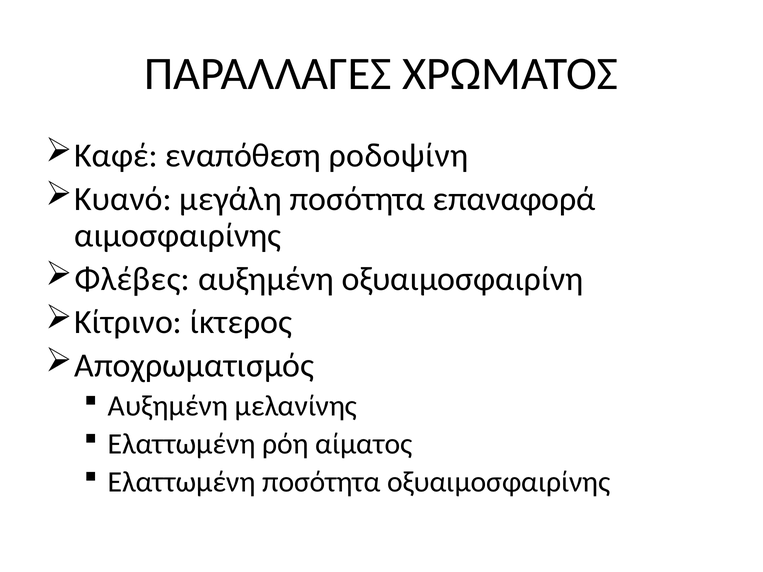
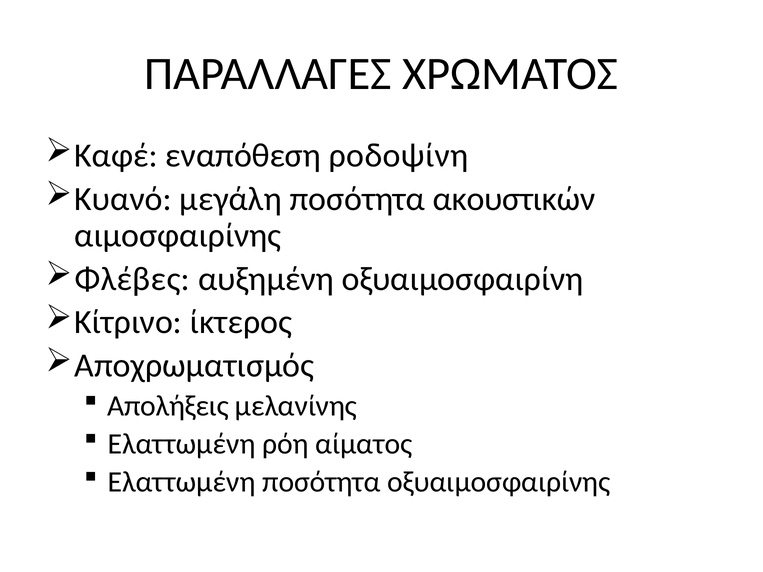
επαναφορά: επαναφορά -> ακουστικών (514, 199)
Αυξημένη: Αυξημένη -> Απολήξεις (168, 406)
